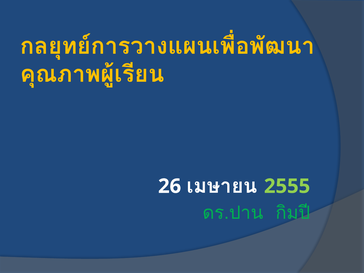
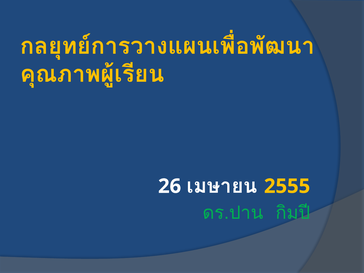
2555 colour: light green -> yellow (287, 186)
